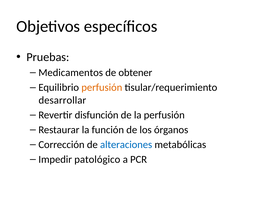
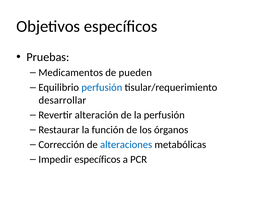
obtener: obtener -> pueden (135, 73)
perfusión colour: orange -> blue (102, 88)
disfunción: disfunción -> alteración (97, 115)
Impedir patológico: patológico -> específicos (97, 159)
